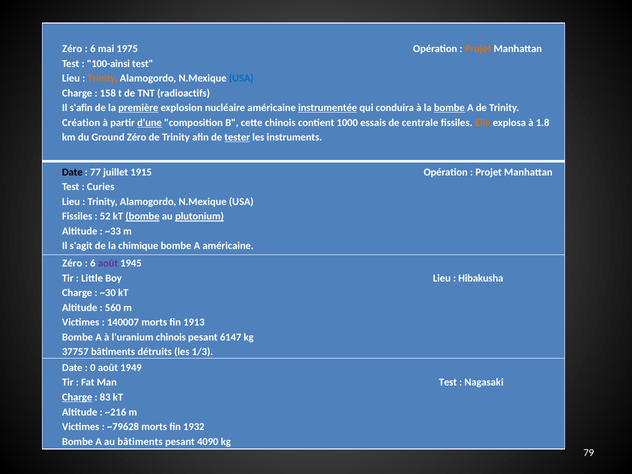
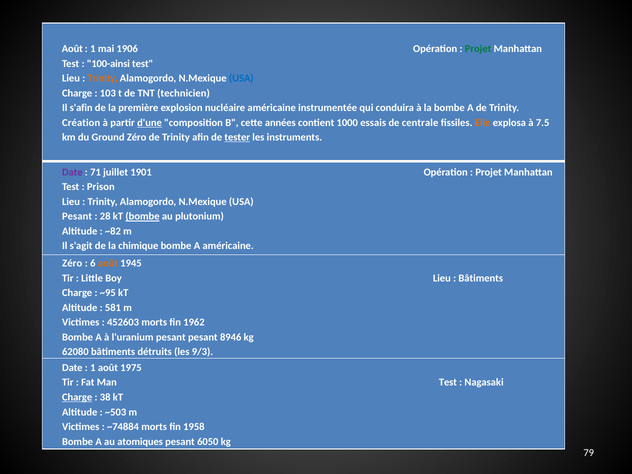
Zéro: Zéro -> Août (72, 49)
6: 6 -> 1 (93, 49)
1975: 1975 -> 1906 (127, 49)
Projet colour: orange -> green (478, 49)
158: 158 -> 103 (108, 93)
radioactifs: radioactifs -> technicien (184, 93)
première underline: present -> none (138, 108)
instrumentée underline: present -> none (328, 108)
bombe underline: present -> none (449, 108)
cette chinois: chinois -> années (280, 123)
1.8: 1.8 -> 7.5 (543, 123)
Date colour: black -> purple (72, 172)
77: 77 -> 71 (96, 172)
1915: 1915 -> 1901 (141, 172)
Curies: Curies -> Prison (101, 187)
Fissiles: Fissiles -> Pesant (77, 216)
52: 52 -> 28 (105, 216)
plutonium underline: present -> none (200, 216)
~33: ~33 -> ~82 (113, 231)
août colour: purple -> orange (108, 263)
Hibakusha: Hibakusha -> Bâtiments (481, 278)
~30: ~30 -> ~95 (108, 293)
560: 560 -> 581 (113, 308)
140007: 140007 -> 452603 (123, 322)
1913: 1913 -> 1962 (194, 322)
l'uranium chinois: chinois -> pesant (171, 337)
6147: 6147 -> 8946 (231, 337)
37757: 37757 -> 62080 (75, 352)
1/3: 1/3 -> 9/3 (203, 352)
0: 0 -> 1 (93, 368)
1949: 1949 -> 1975 (131, 368)
83: 83 -> 38 (105, 397)
~216: ~216 -> ~503 (116, 412)
~79628: ~79628 -> ~74884 (123, 427)
1932: 1932 -> 1958 (194, 427)
au bâtiments: bâtiments -> atomiques (140, 442)
4090: 4090 -> 6050 (208, 442)
